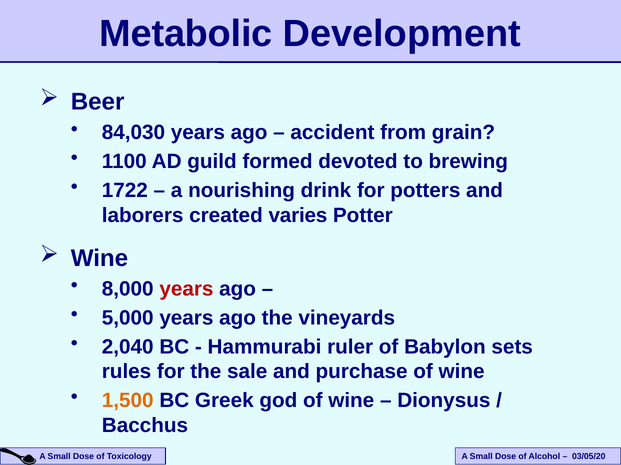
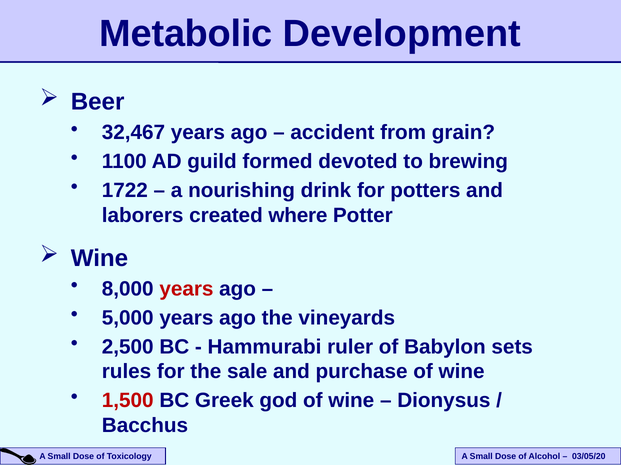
84,030: 84,030 -> 32,467 (133, 133)
varies: varies -> where (298, 216)
2,040: 2,040 -> 2,500 (128, 347)
1,500 colour: orange -> red (128, 401)
